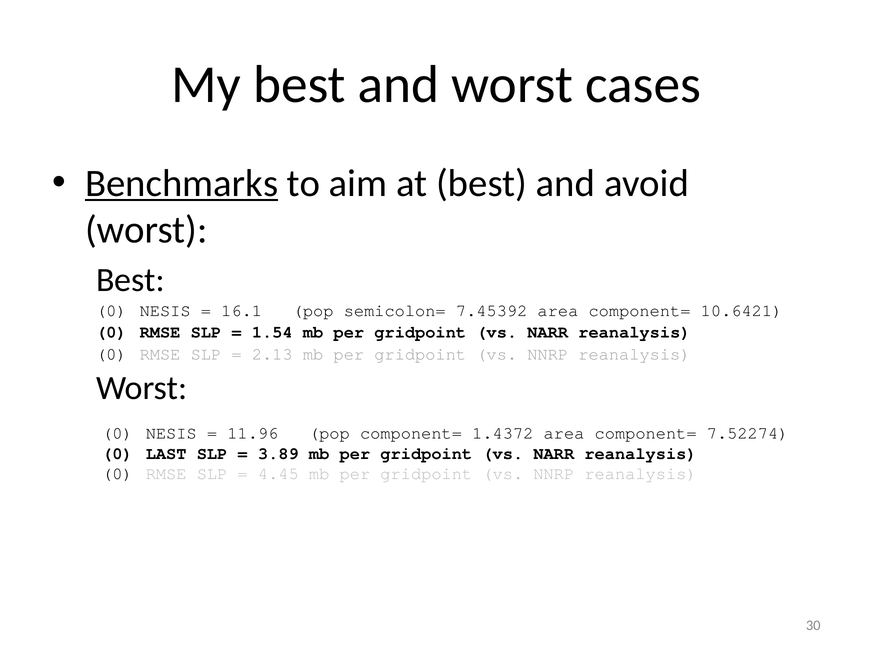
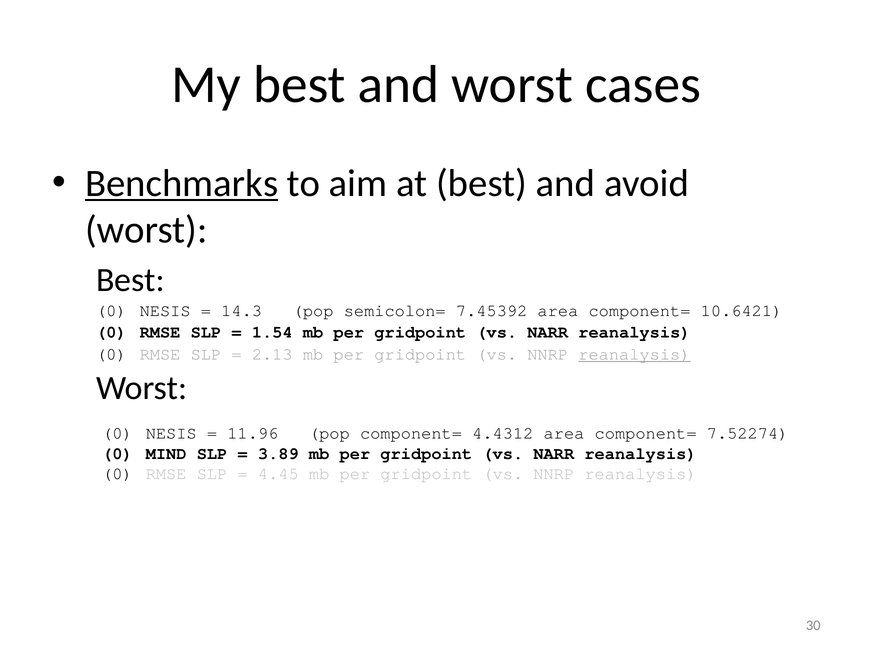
16.1: 16.1 -> 14.3 (242, 310)
reanalysis underline: none -> present (634, 354)
1.4372: 1.4372 -> 4.4312 (503, 433)
LAST: LAST -> MIND (166, 453)
